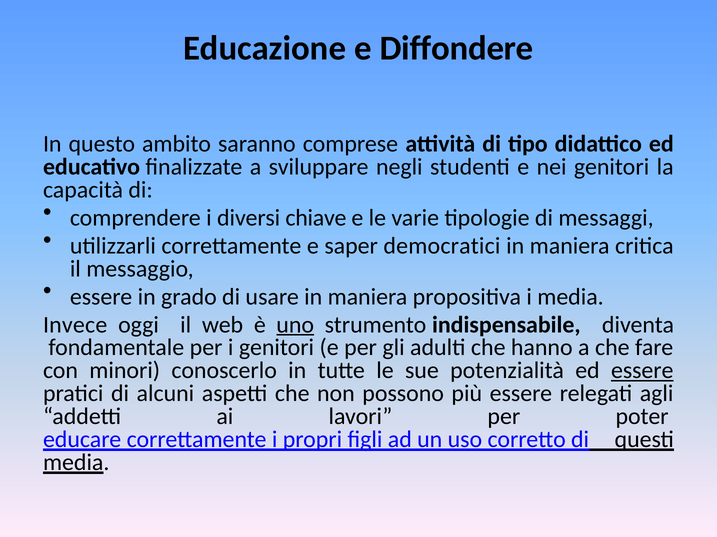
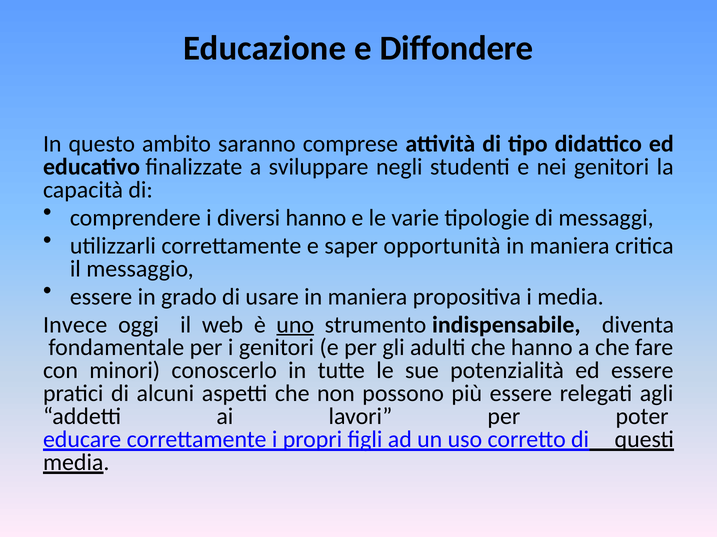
diversi chiave: chiave -> hanno (316, 218)
democratici: democratici -> opportunità (442, 246)
essere underline: present -> none (642, 371)
